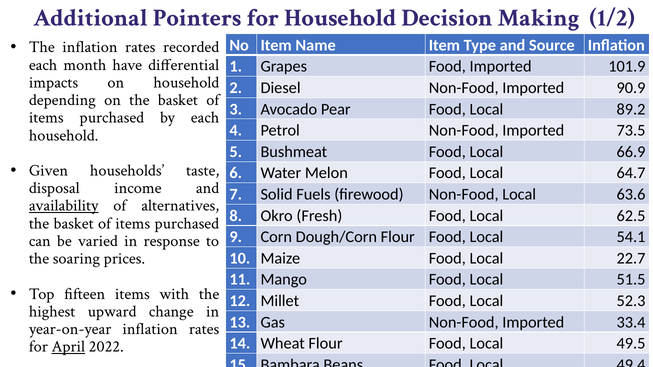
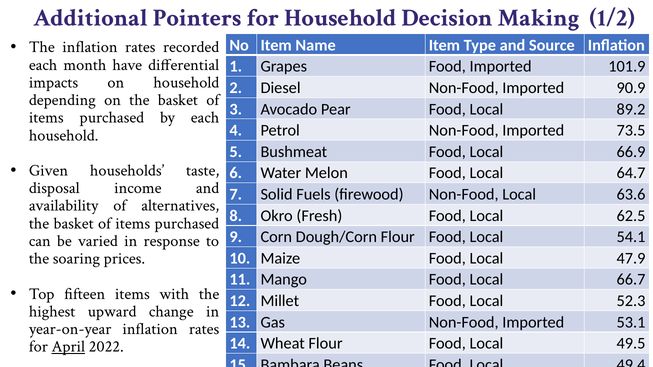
availability underline: present -> none (64, 206)
22.7: 22.7 -> 47.9 (631, 259)
51.5: 51.5 -> 66.7 (631, 280)
33.4: 33.4 -> 53.1 (631, 322)
